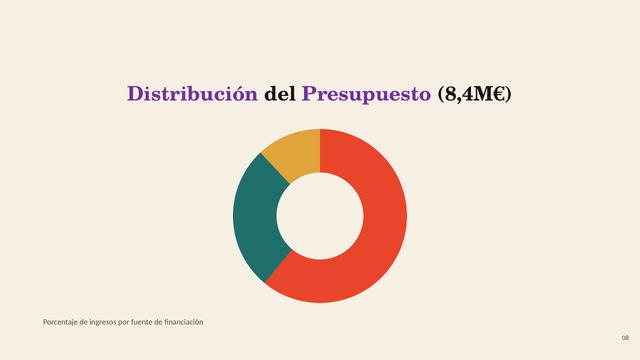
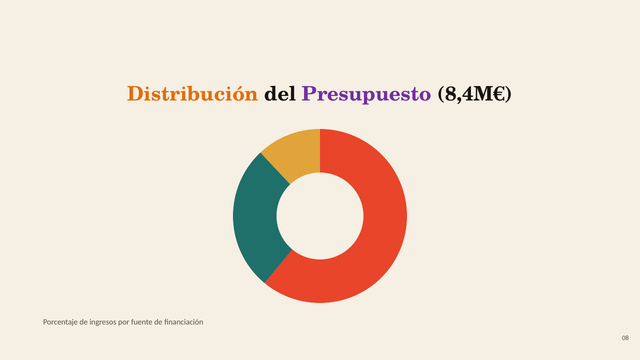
Distribución colour: purple -> orange (193, 94)
